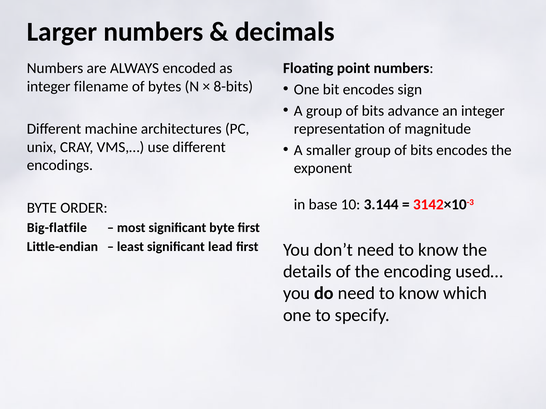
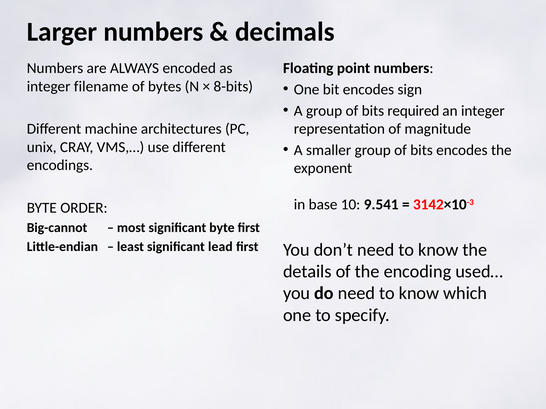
advance: advance -> required (413, 111)
3.144: 3.144 -> 9.541 (381, 205)
Big-flatfile: Big-flatfile -> Big-cannot (57, 228)
